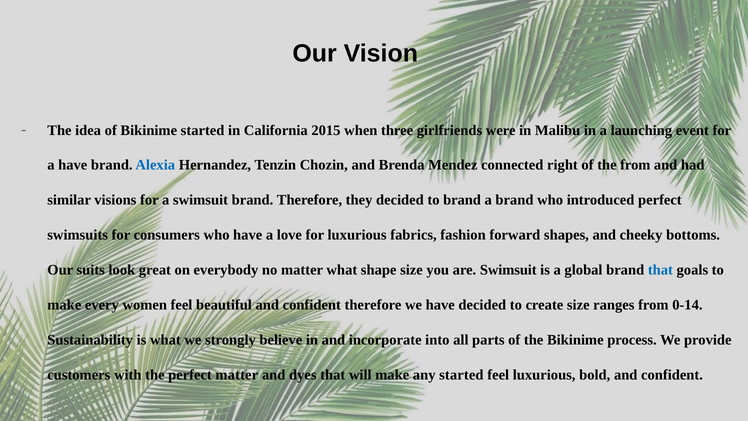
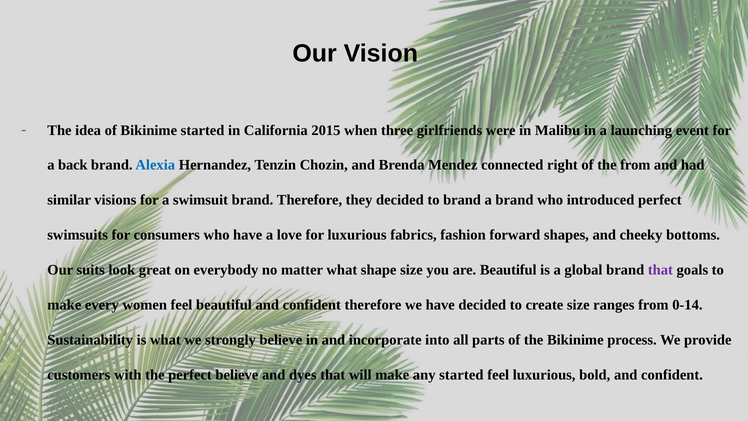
a have: have -> back (73, 165)
are Swimsuit: Swimsuit -> Beautiful (508, 270)
that colour: blue -> purple (660, 270)
perfect matter: matter -> believe (237, 375)
